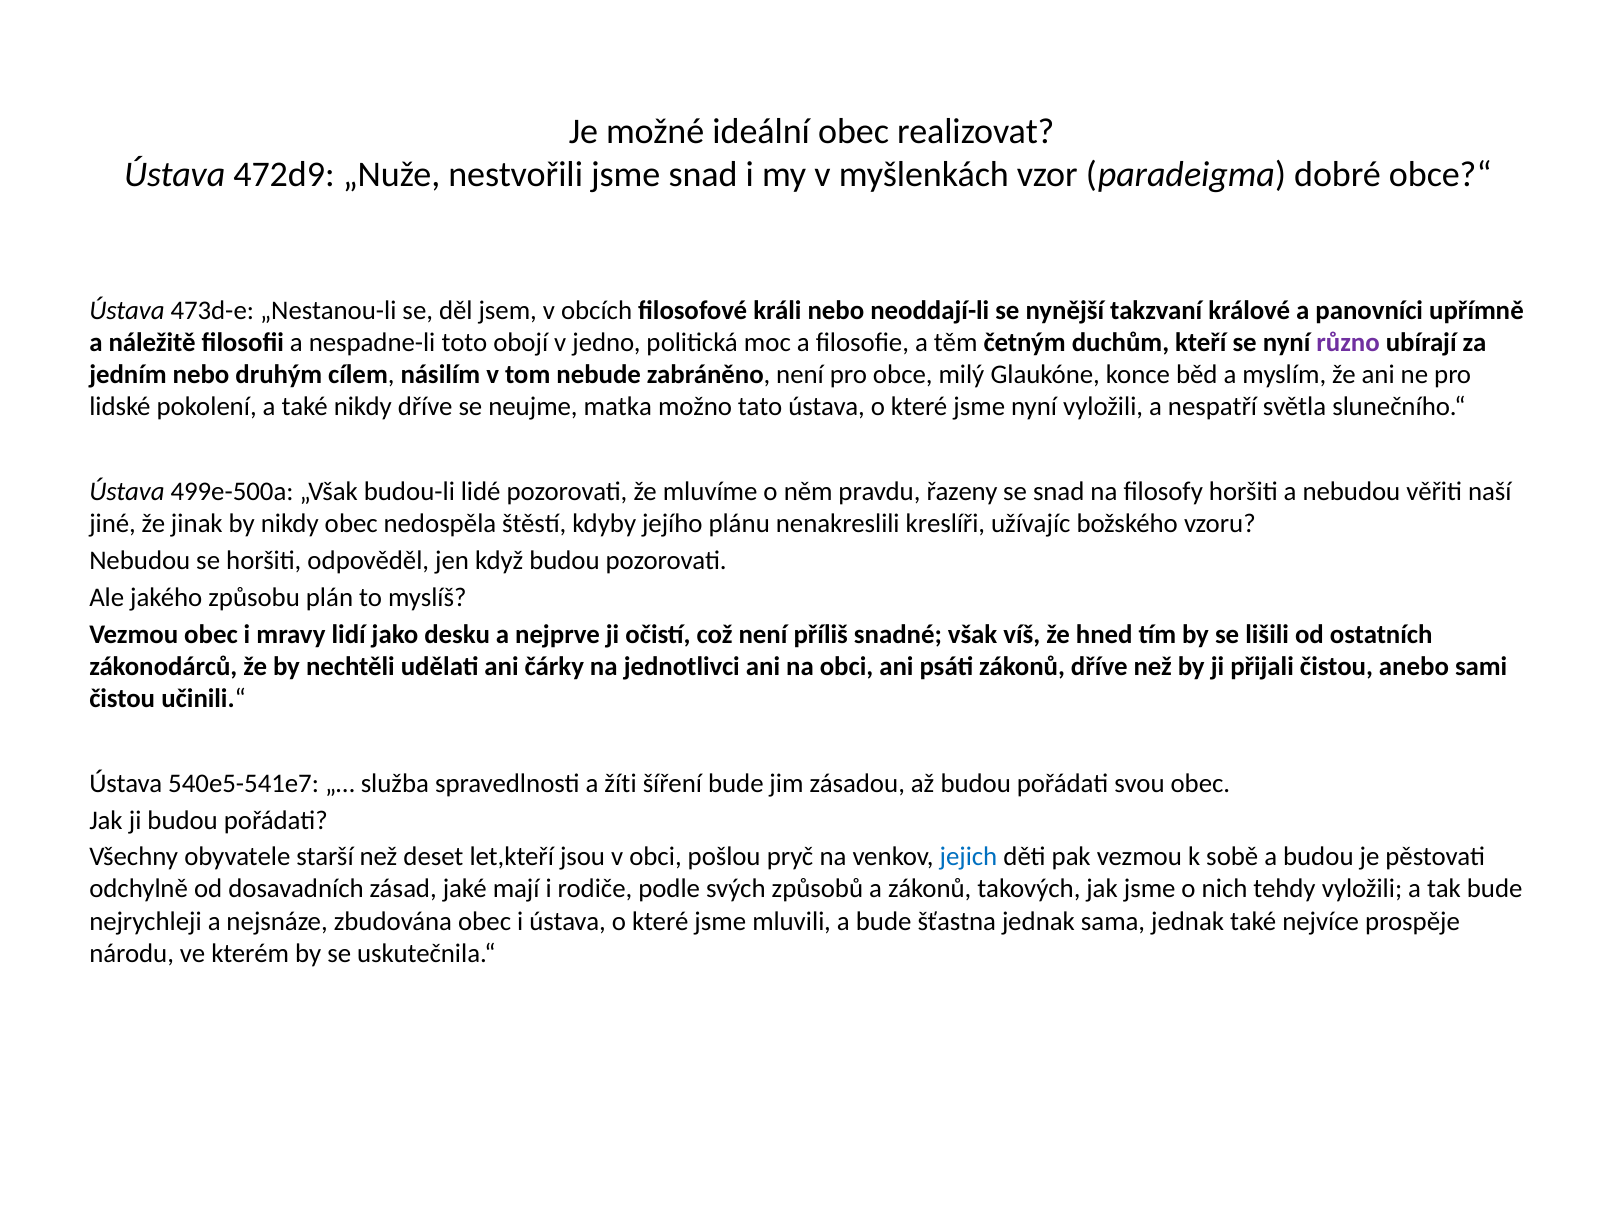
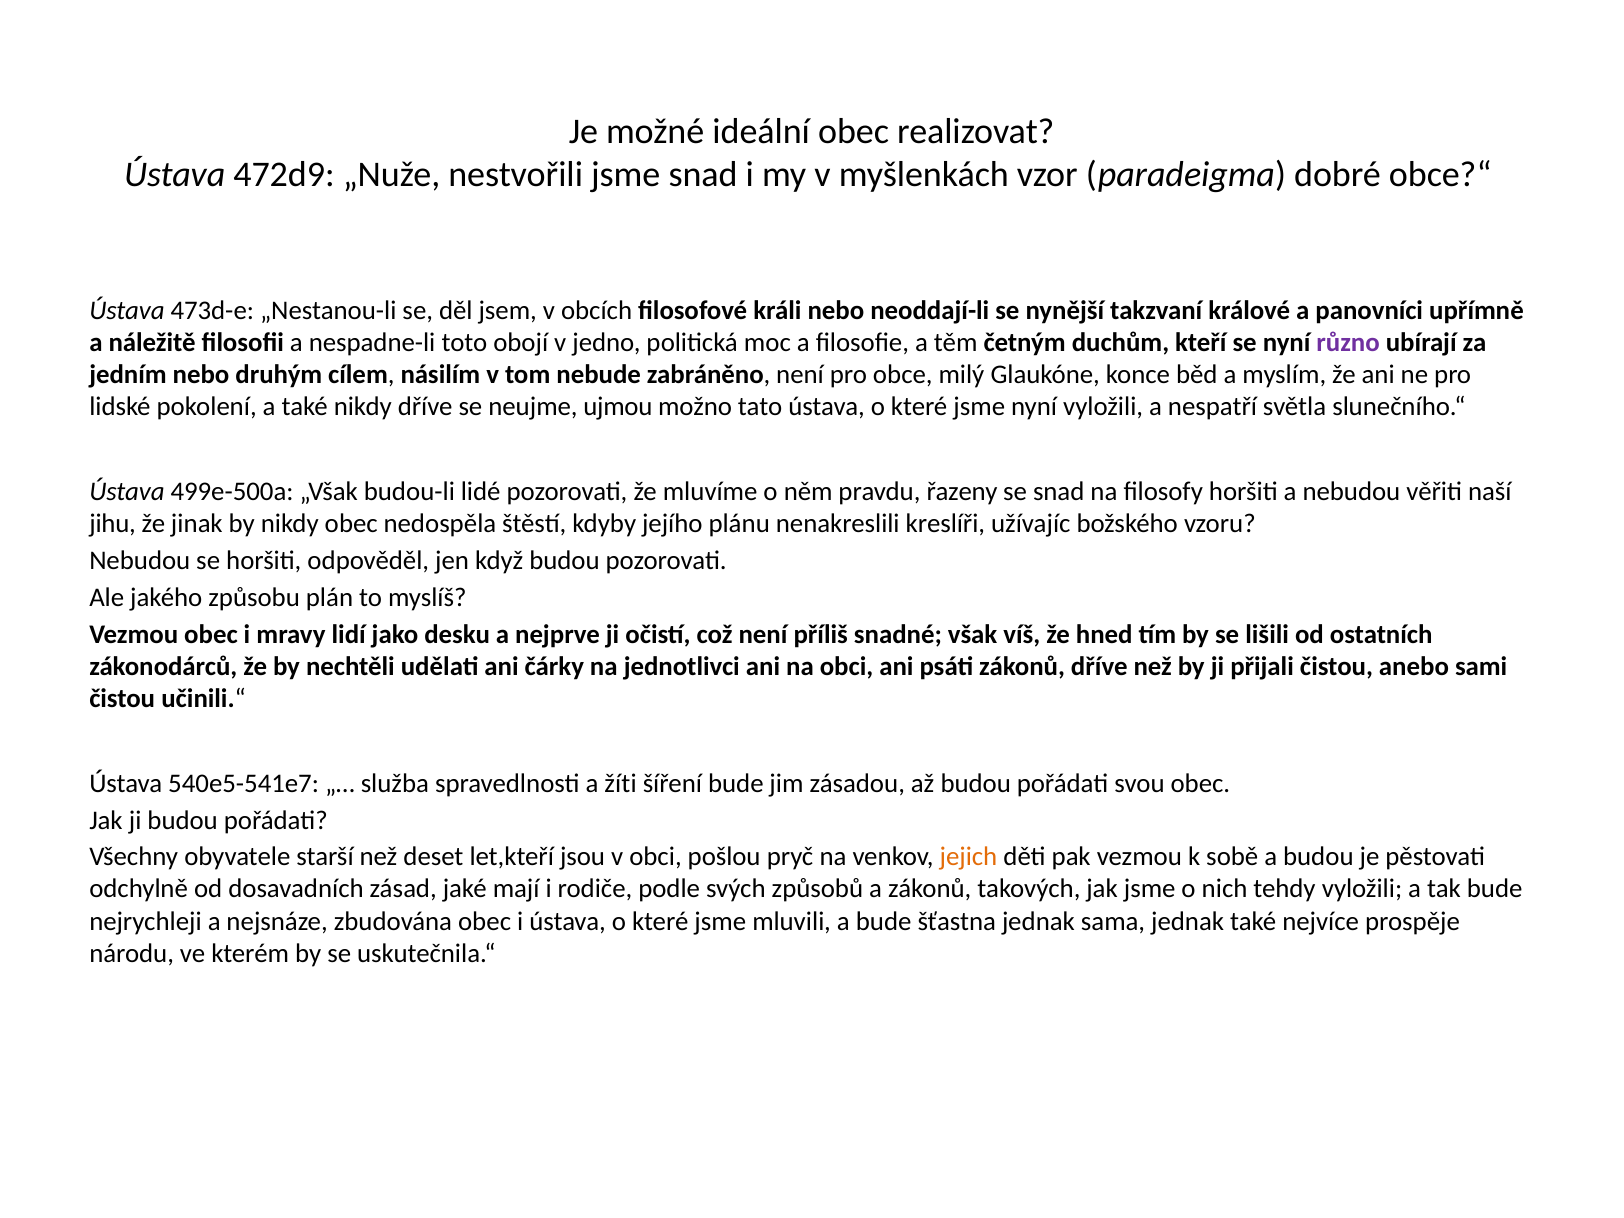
matka: matka -> ujmou (618, 407)
jiné: jiné -> jihu (113, 524)
jejich colour: blue -> orange (969, 857)
